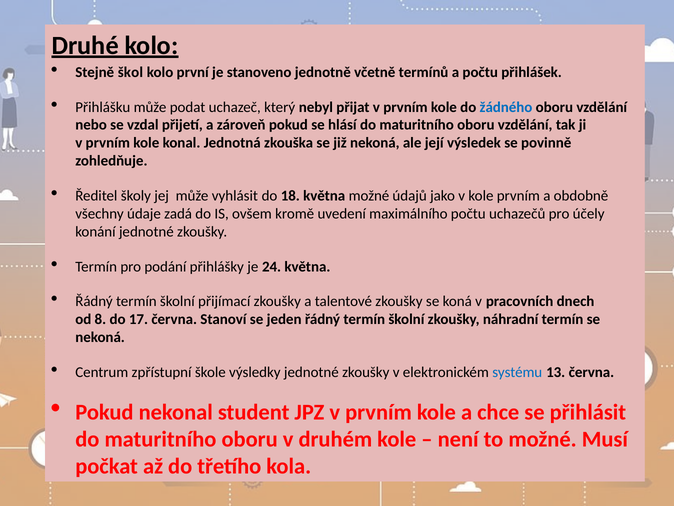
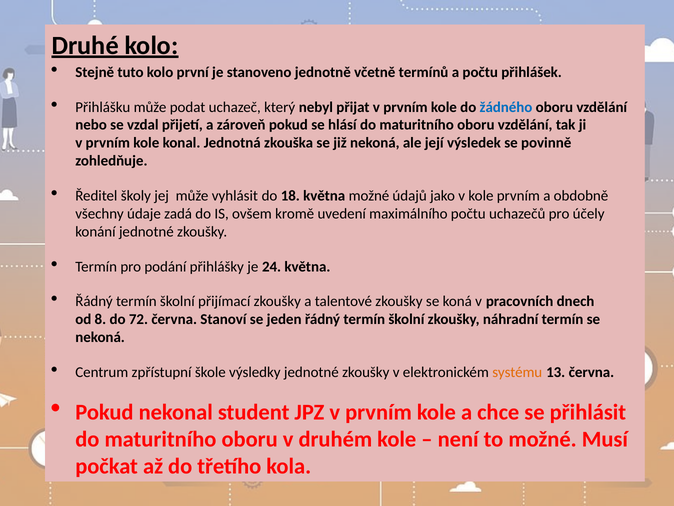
škol: škol -> tuto (131, 72)
17: 17 -> 72 (138, 319)
systému colour: blue -> orange (517, 372)
